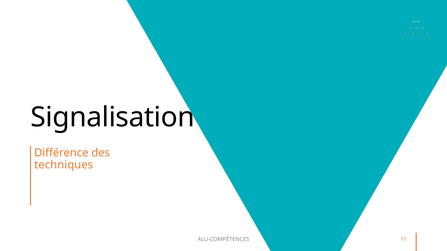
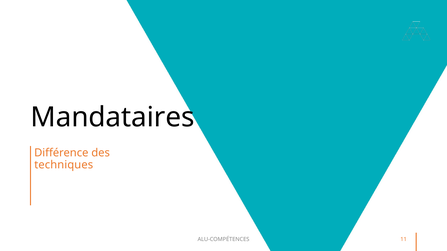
Signalisation: Signalisation -> Mandataires (113, 117)
